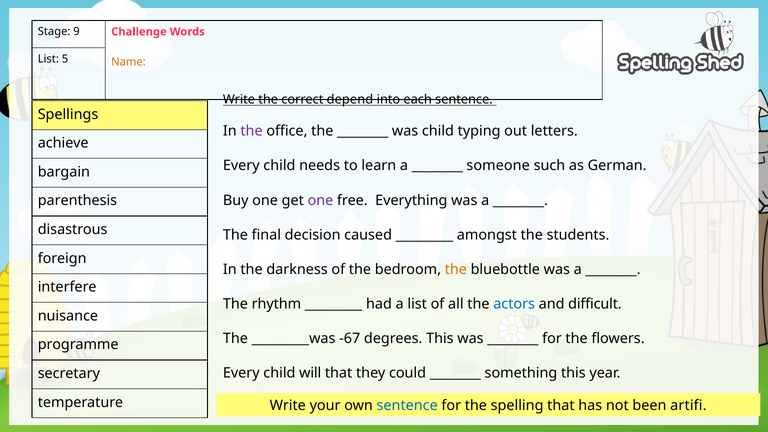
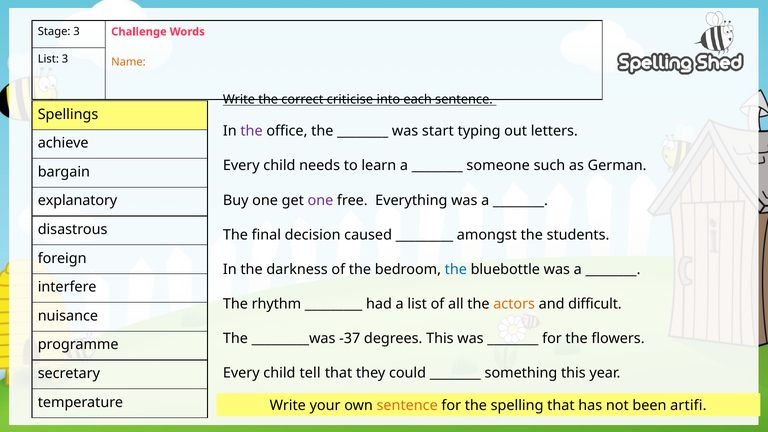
Stage 9: 9 -> 3 (77, 32)
List 5: 5 -> 3 (65, 59)
depend: depend -> criticise (350, 99)
was child: child -> start (438, 131)
parenthesis: parenthesis -> explanatory (77, 201)
the colour: orange -> blue (456, 269)
actors colour: blue -> orange (514, 304)
-67: -67 -> -37 (350, 339)
will: will -> tell (310, 373)
sentence colour: blue -> orange (407, 406)
